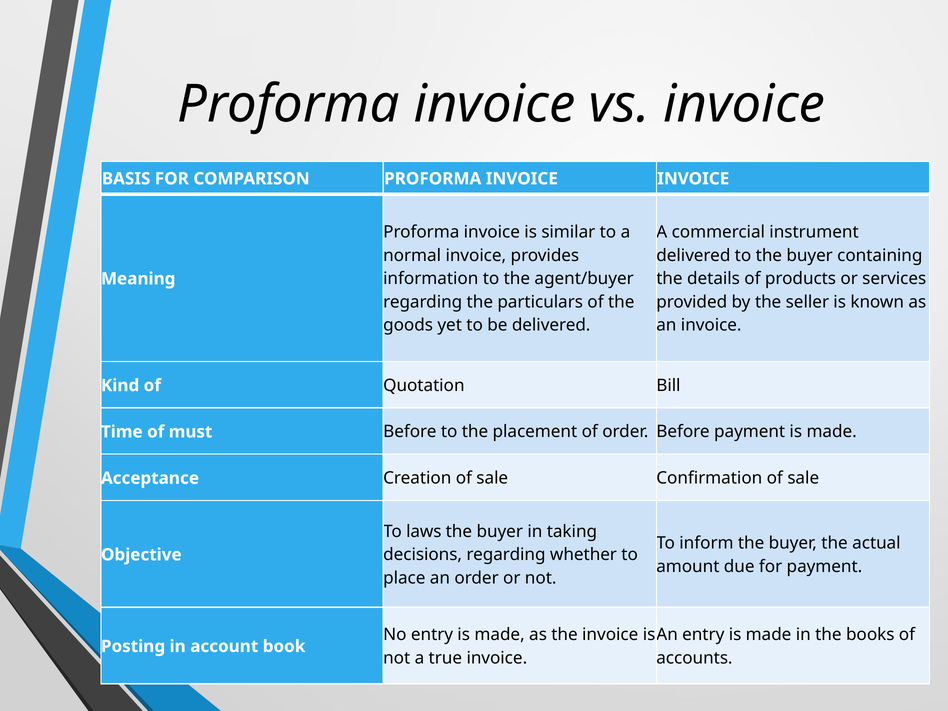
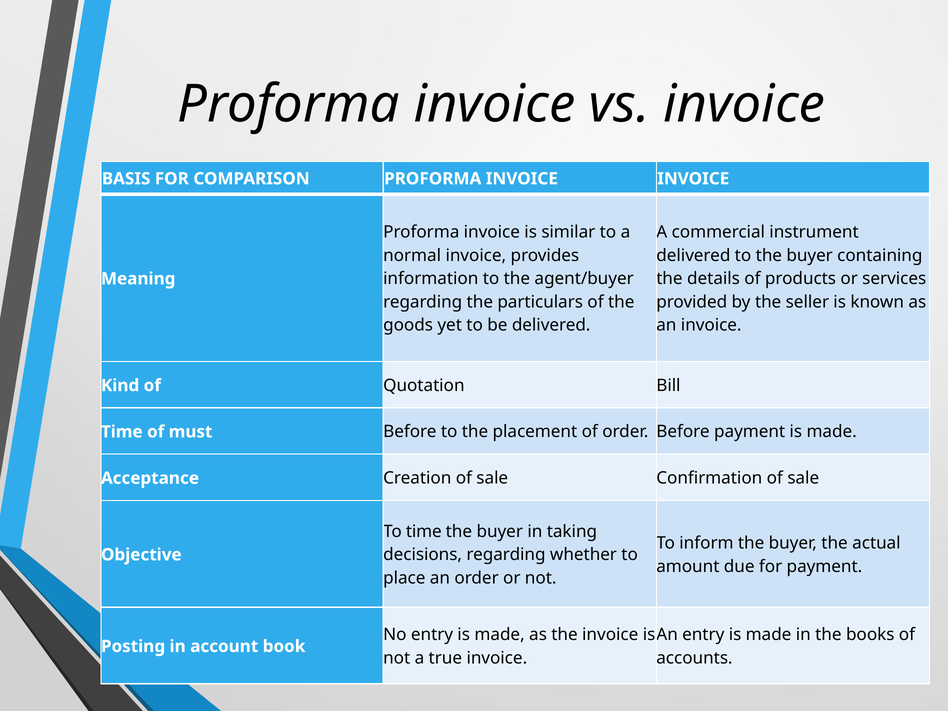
To laws: laws -> time (424, 532)
